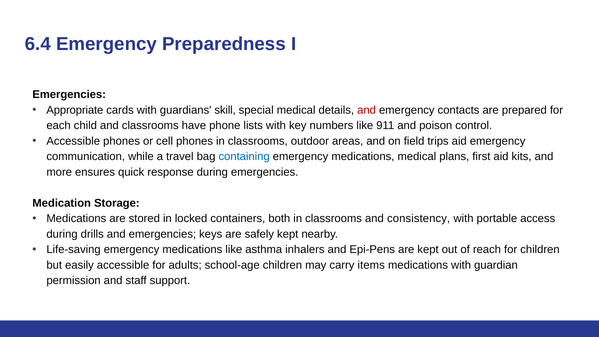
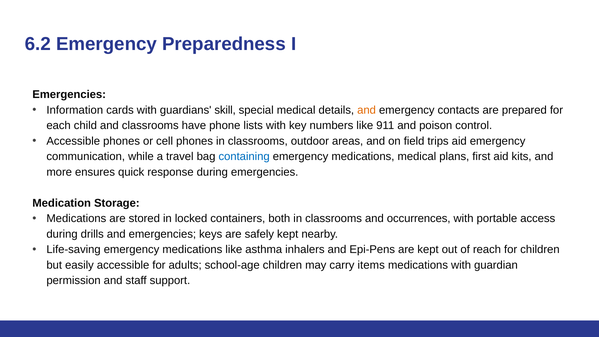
6.4: 6.4 -> 6.2 (38, 44)
Appropriate: Appropriate -> Information (75, 110)
and colour: red -> orange (367, 110)
consistency: consistency -> occurrences (419, 219)
